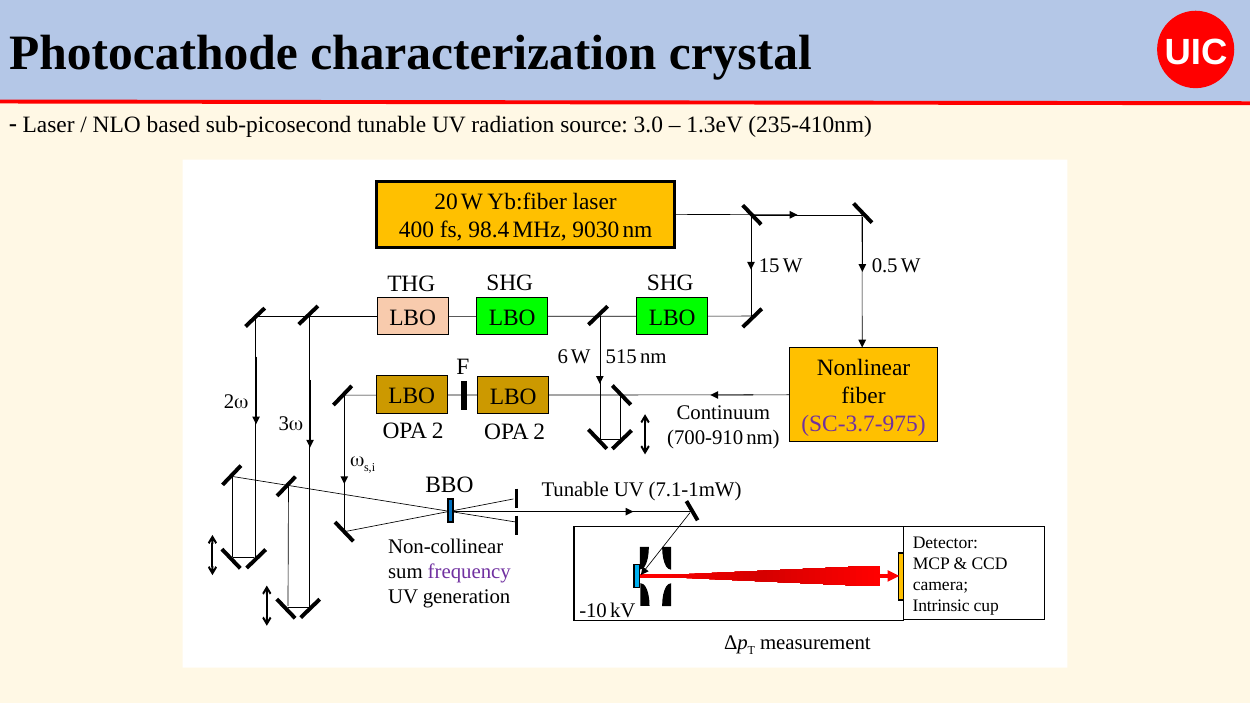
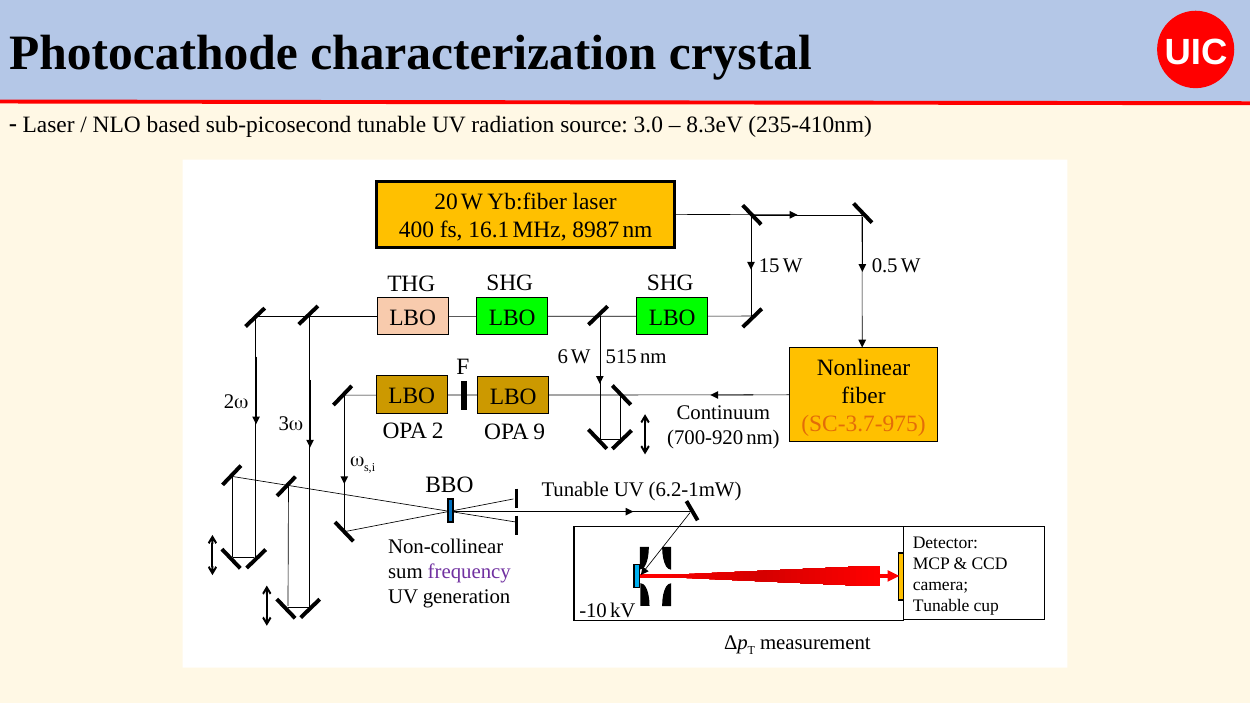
1.3eV: 1.3eV -> 8.3eV (715, 125)
98.4: 98.4 -> 16.1 (489, 230)
9030: 9030 -> 8987 (596, 230)
SC-3.7-975 colour: purple -> orange (864, 424)
2 OPA 2: 2 -> 9 (539, 432)
700-910: 700-910 -> 700-920 (705, 438)
7.1-1mW: 7.1-1mW -> 6.2-1mW (695, 489)
Intrinsic: Intrinsic -> Tunable (941, 606)
